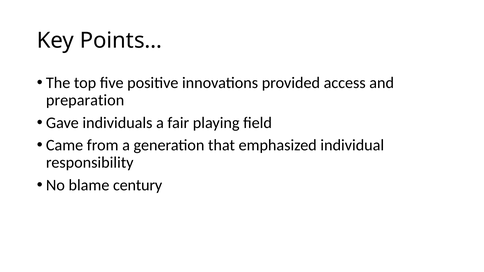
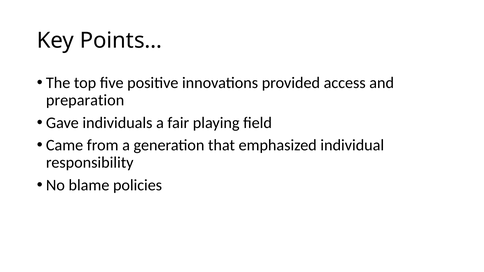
century: century -> policies (138, 185)
